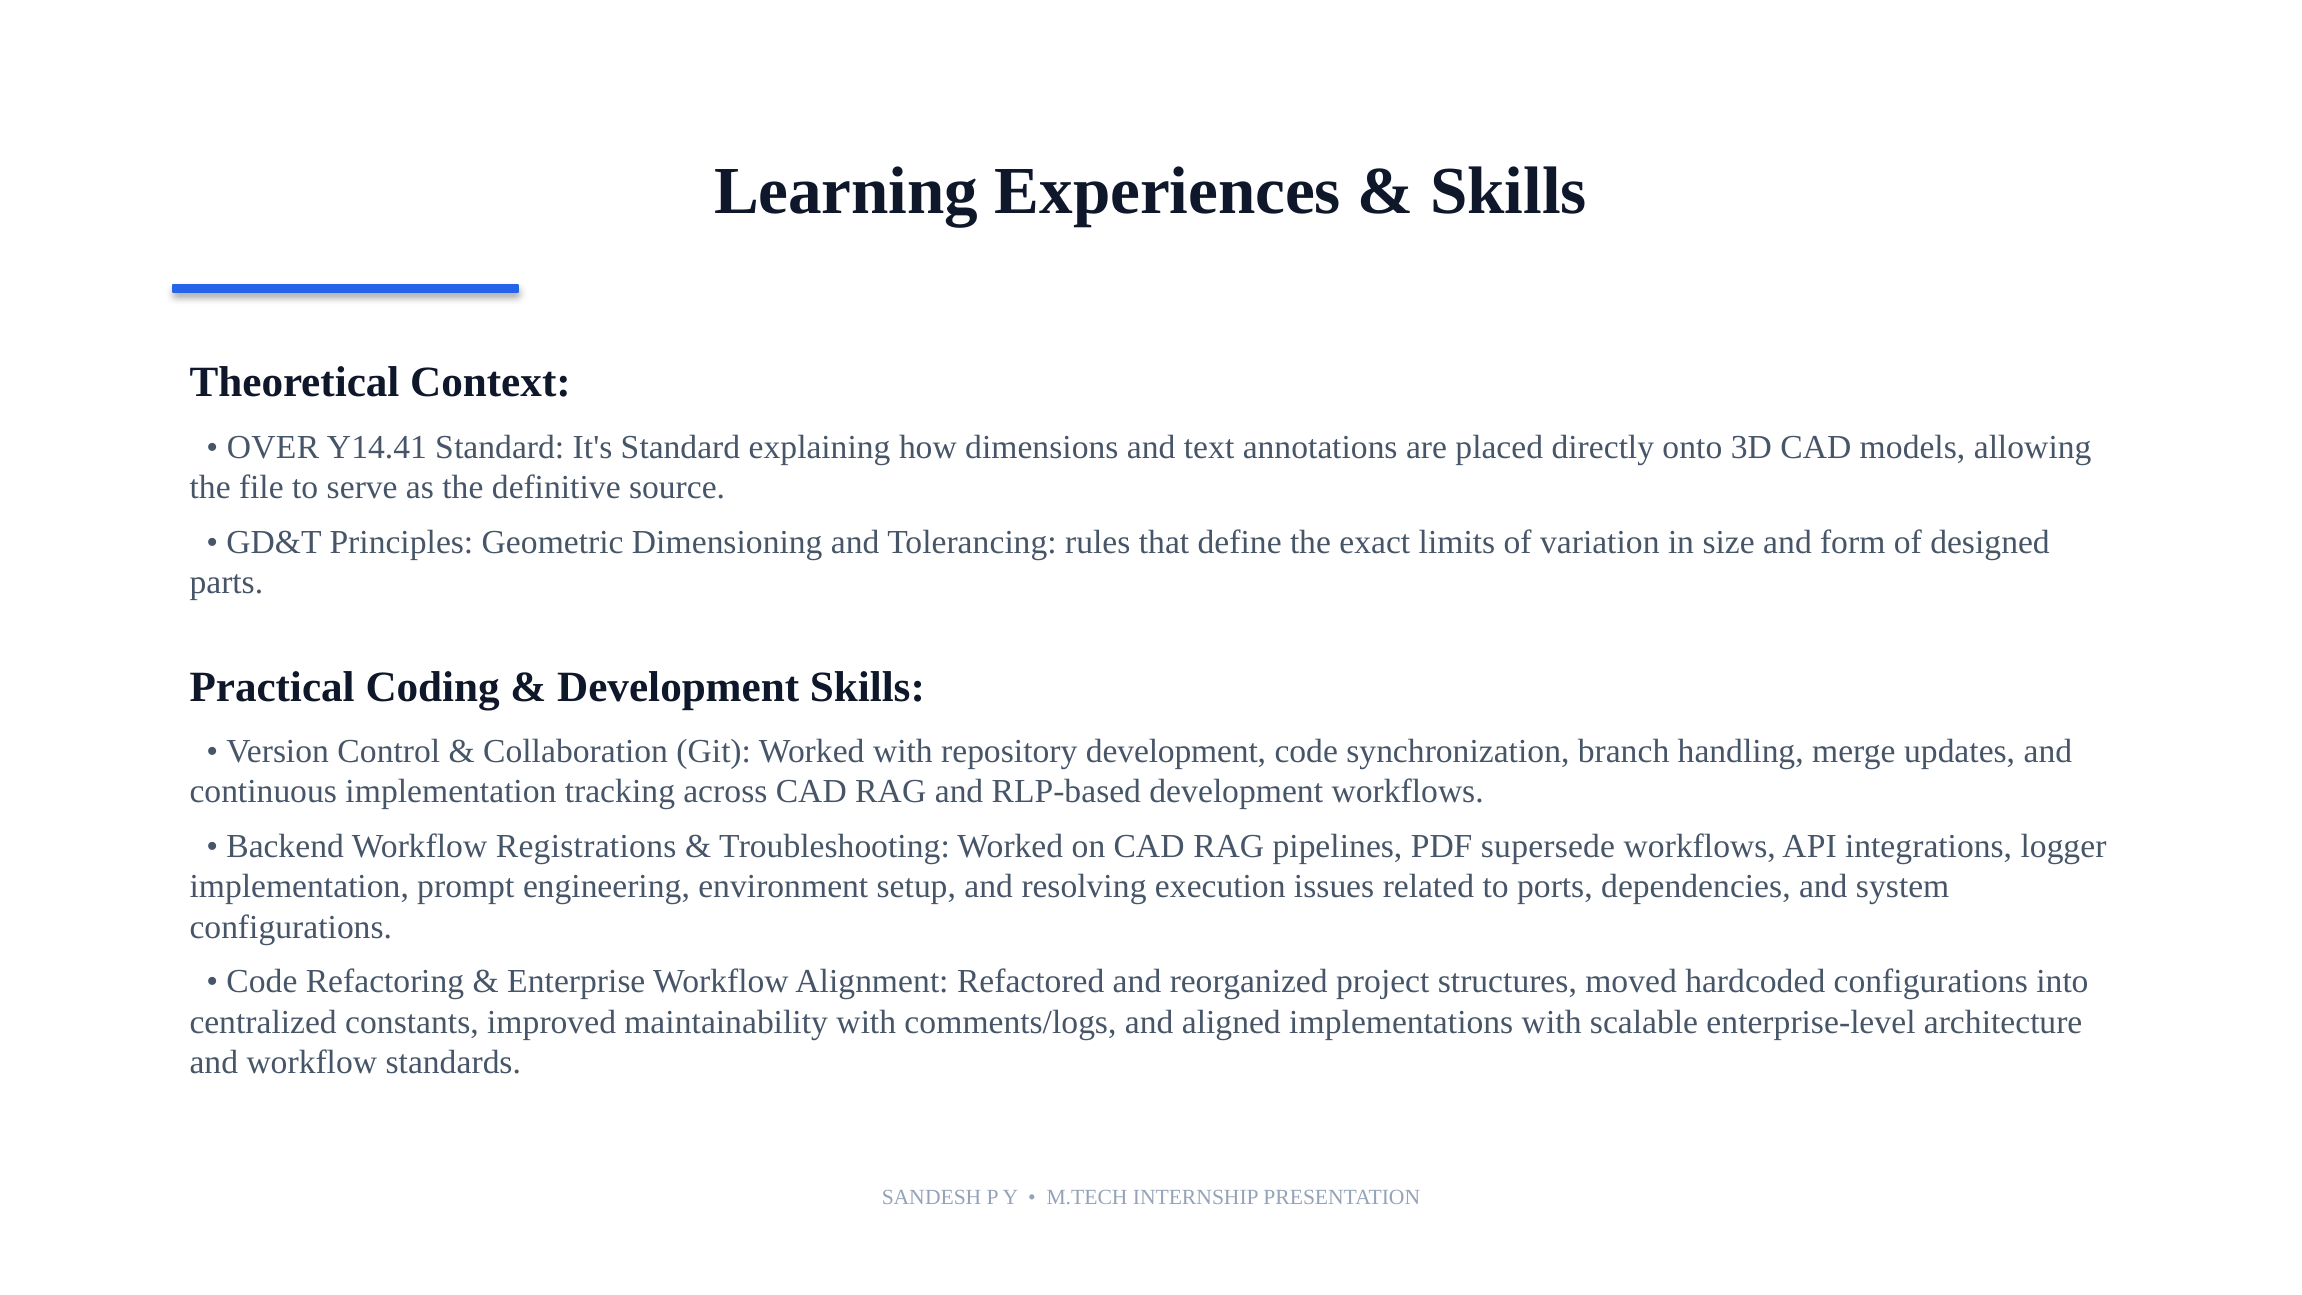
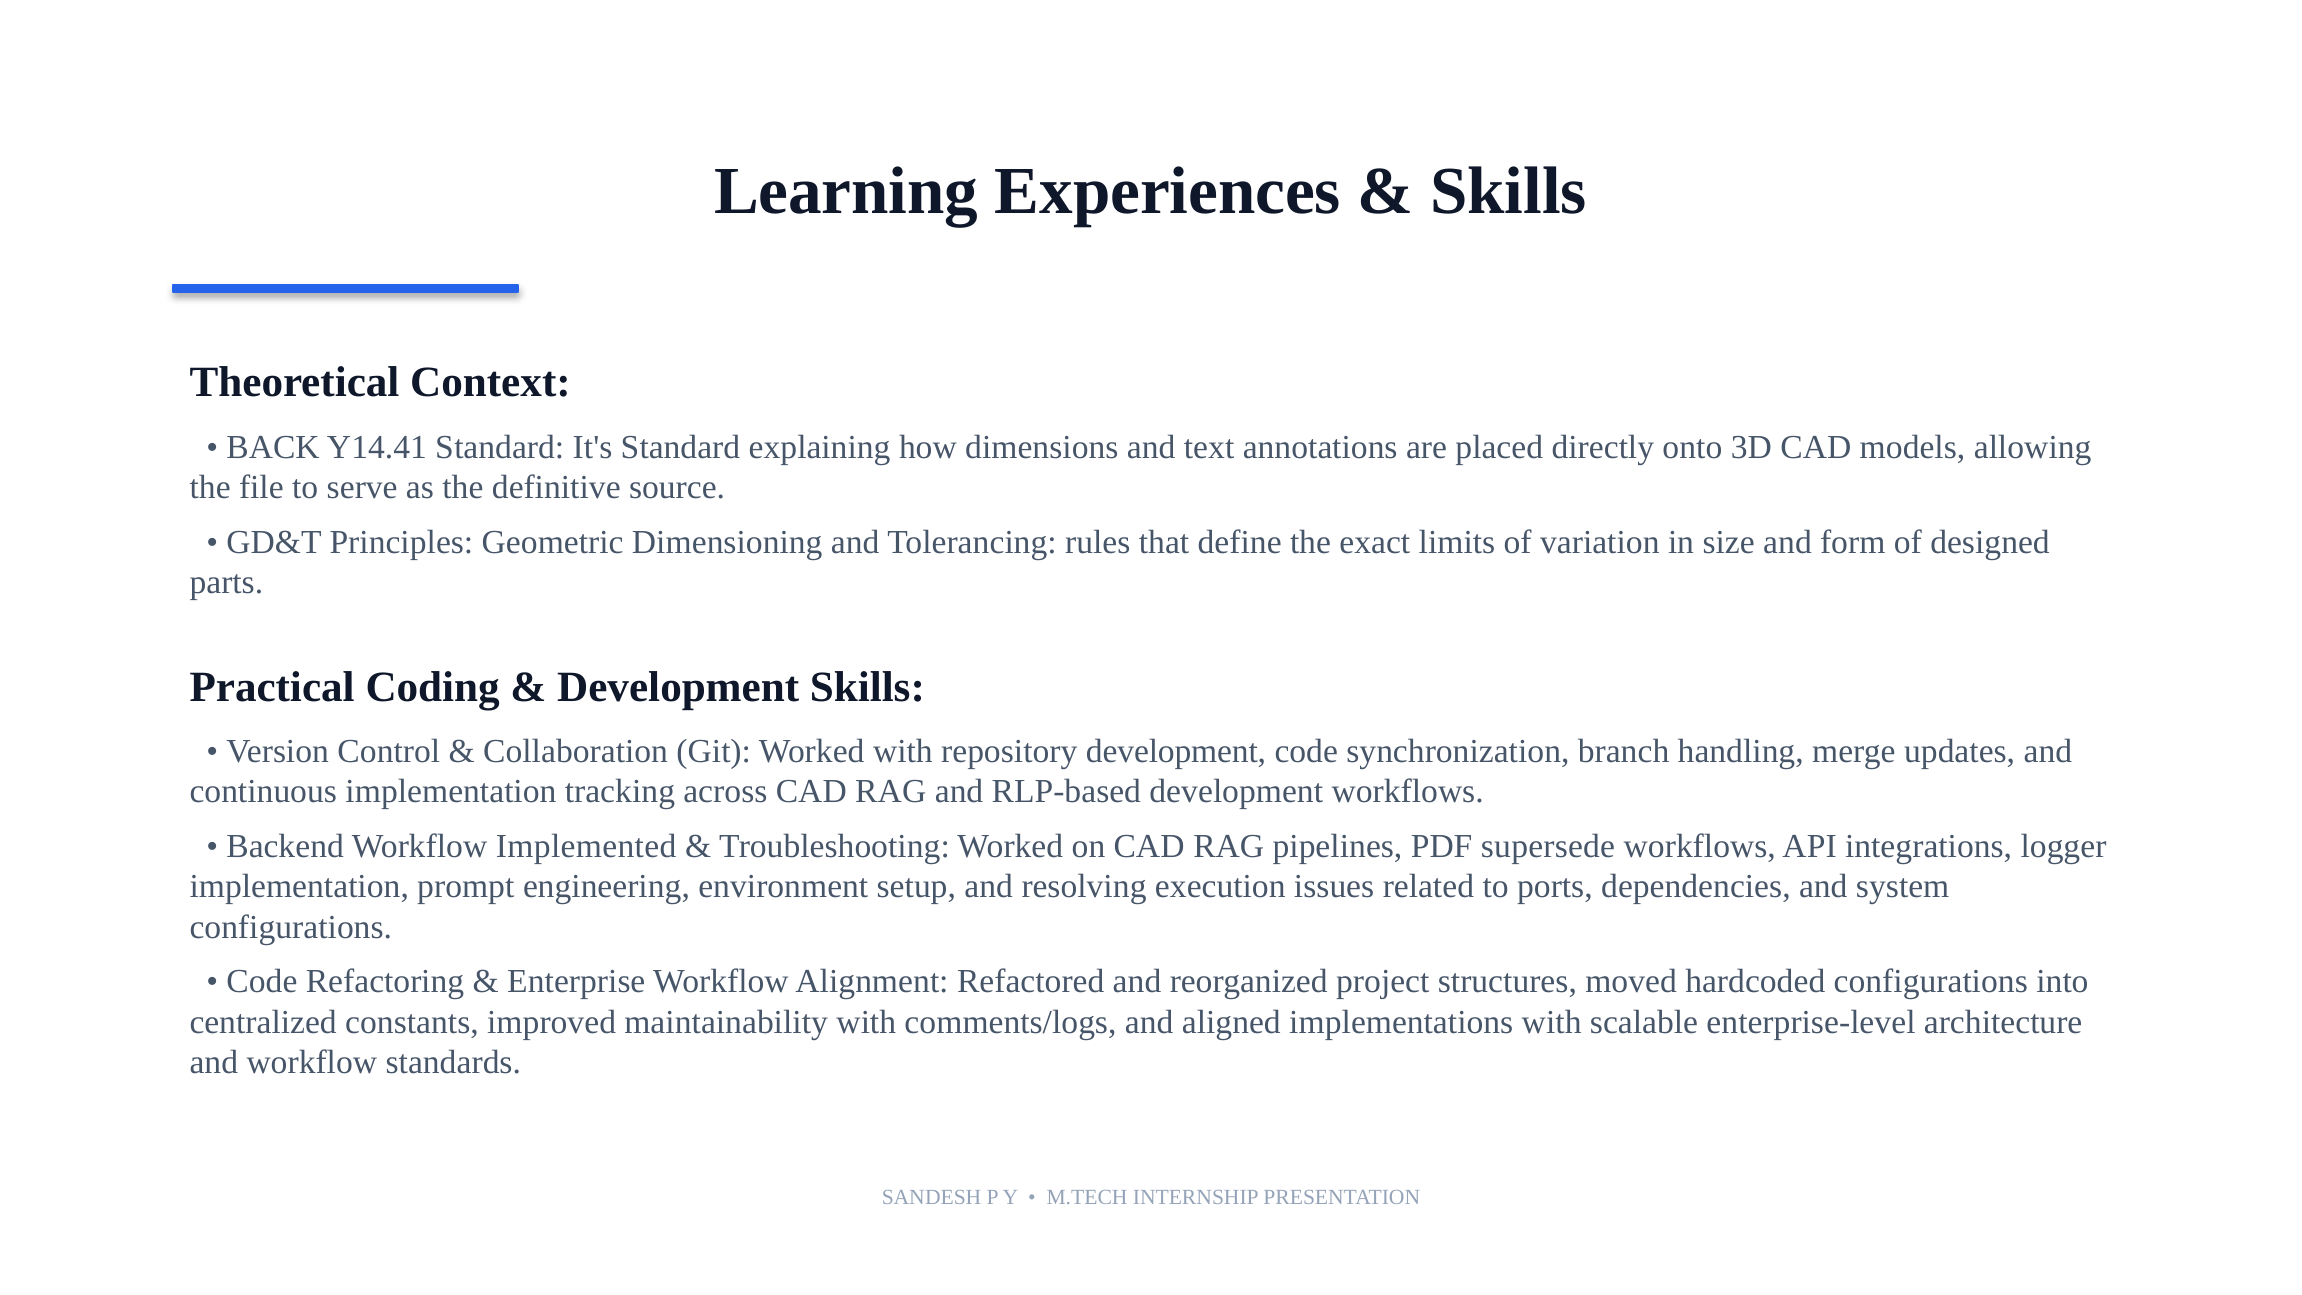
OVER: OVER -> BACK (273, 447)
Registrations: Registrations -> Implemented (586, 847)
